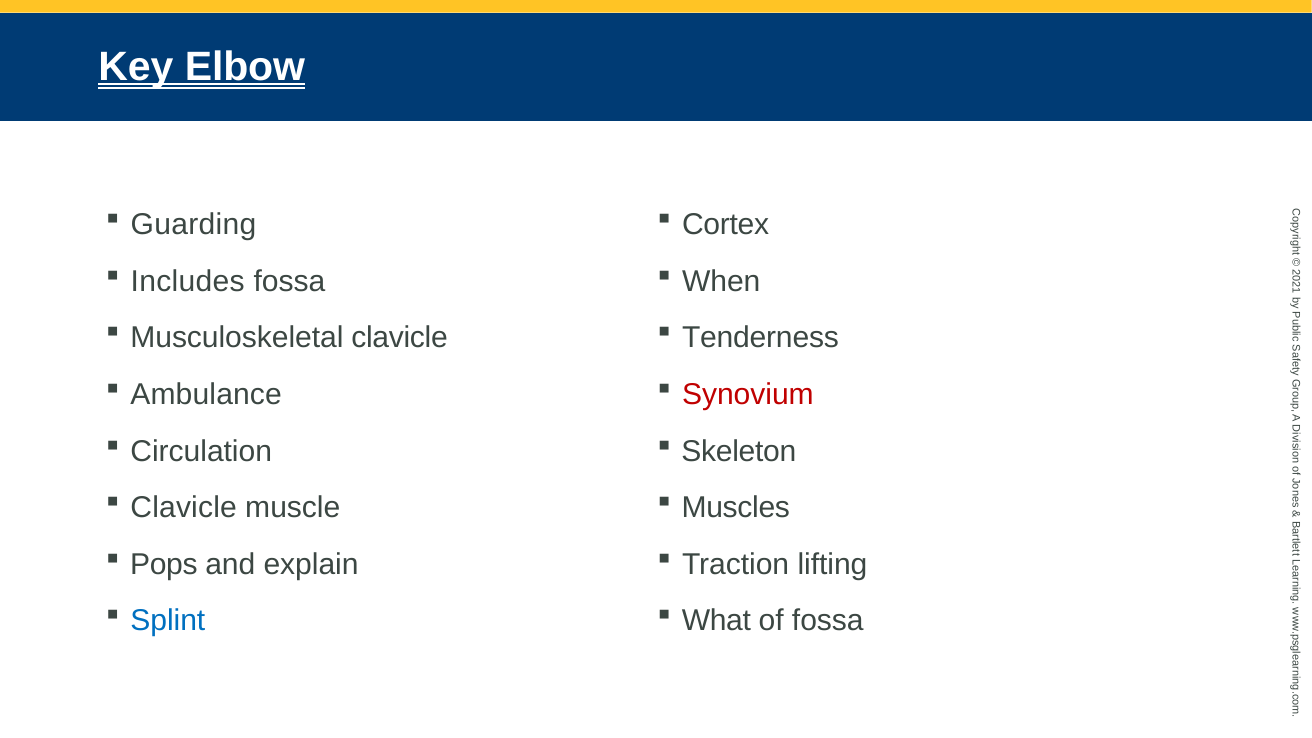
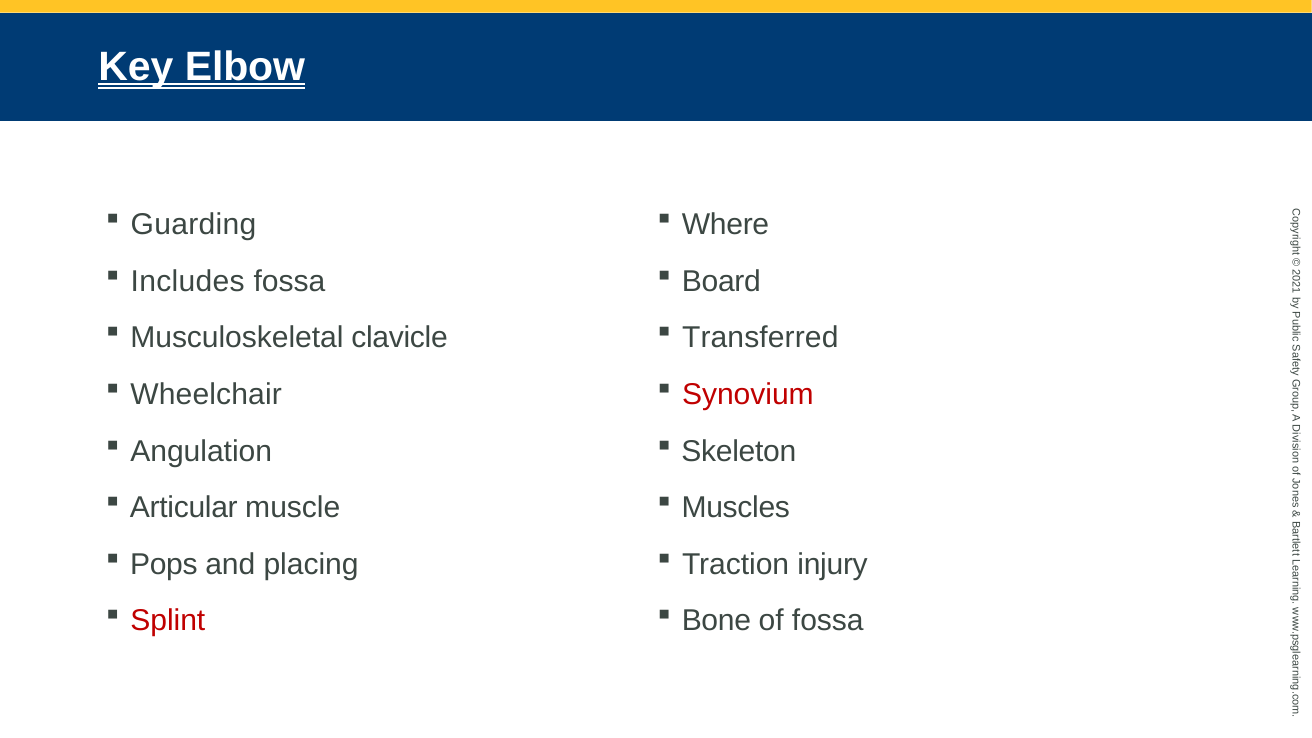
Cortex: Cortex -> Where (726, 225)
When: When -> Board (721, 281)
Tenderness: Tenderness -> Transferred (760, 338)
Ambulance: Ambulance -> Wheelchair (206, 395)
Circulation: Circulation -> Angulation (201, 451)
Clavicle: Clavicle -> Articular (184, 508)
explain: explain -> placing (311, 564)
lifting: lifting -> injury (833, 564)
Splint colour: blue -> red (168, 621)
What: What -> Bone (716, 621)
